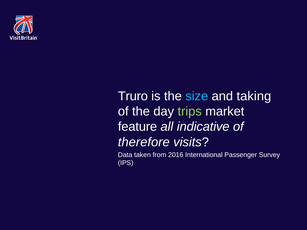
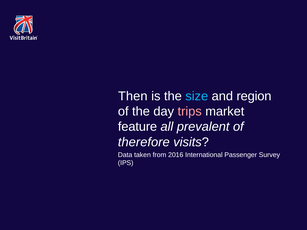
Truro: Truro -> Then (133, 96)
taking: taking -> region (254, 96)
trips colour: light green -> pink (190, 112)
indicative: indicative -> prevalent (203, 127)
